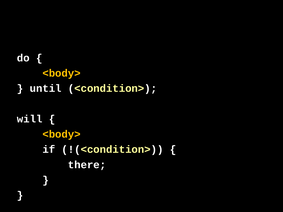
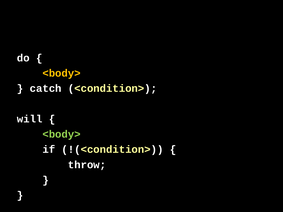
until: until -> catch (46, 89)
<body> colour: yellow -> light green (62, 134)
there: there -> throw (87, 165)
